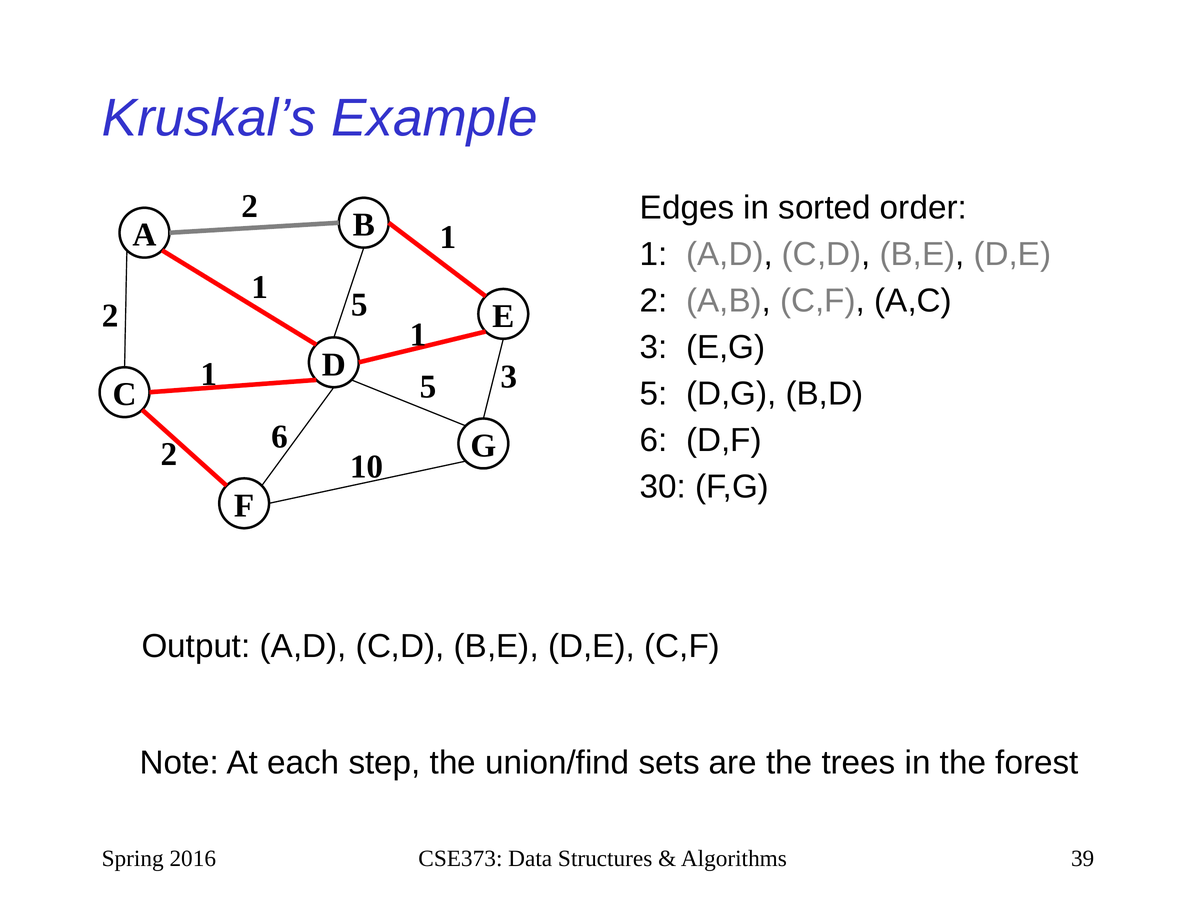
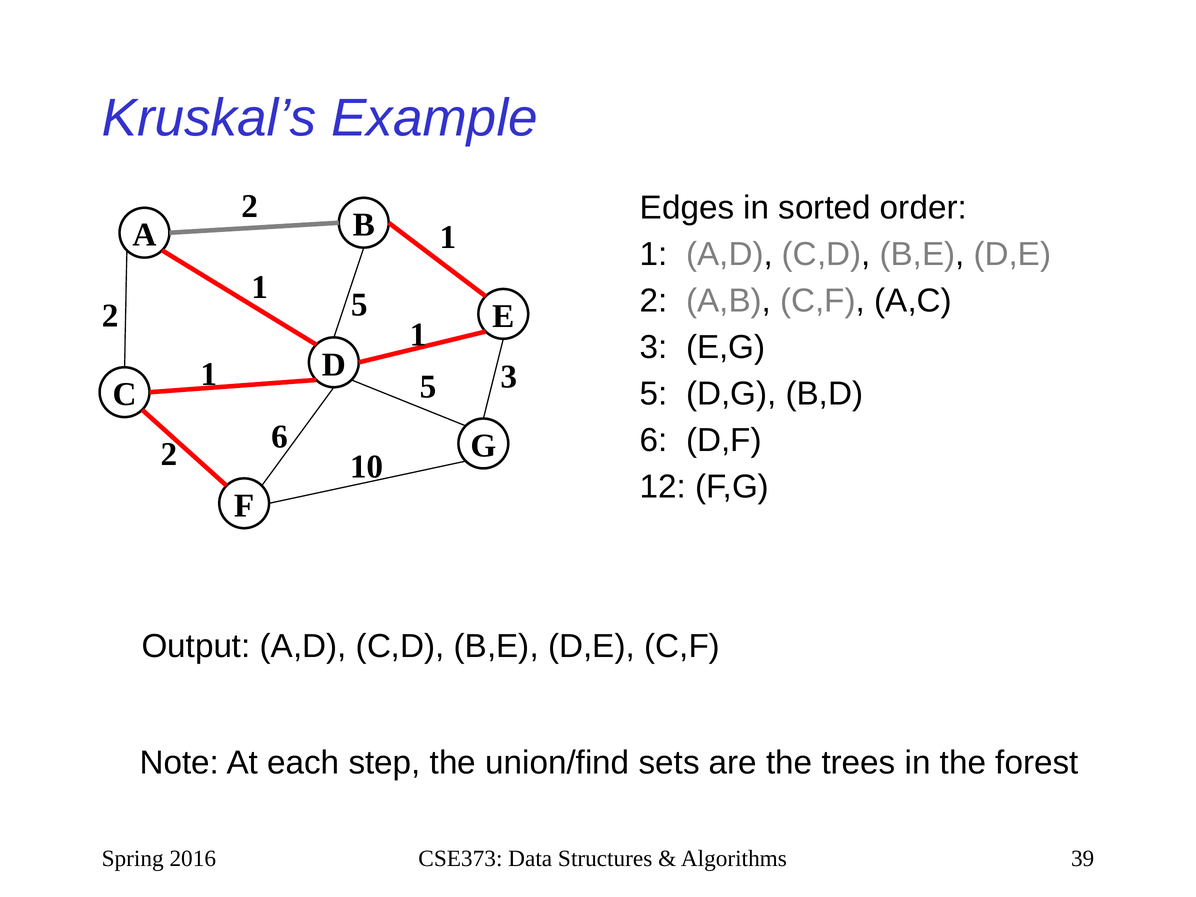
30: 30 -> 12 (663, 487)
